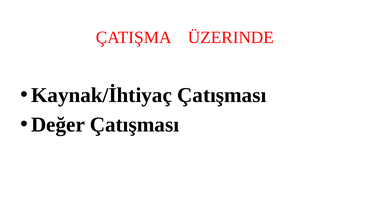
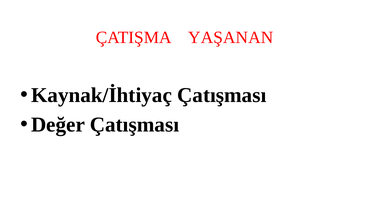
ÜZERINDE: ÜZERINDE -> YAŞANAN (231, 38)
